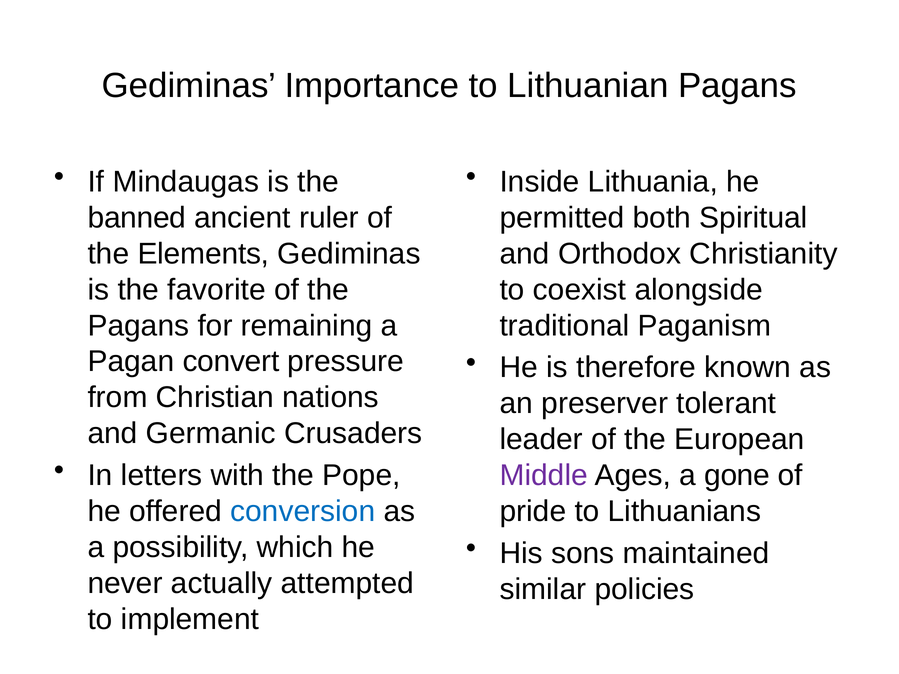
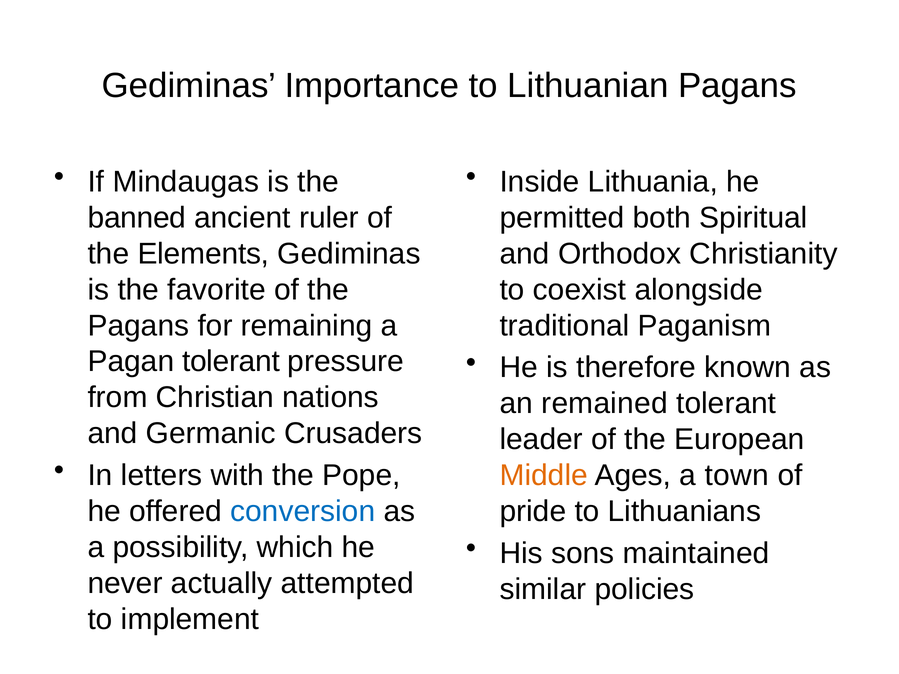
Pagan convert: convert -> tolerant (231, 362)
preserver: preserver -> remained (605, 404)
Middle colour: purple -> orange (544, 476)
gone: gone -> town (737, 476)
